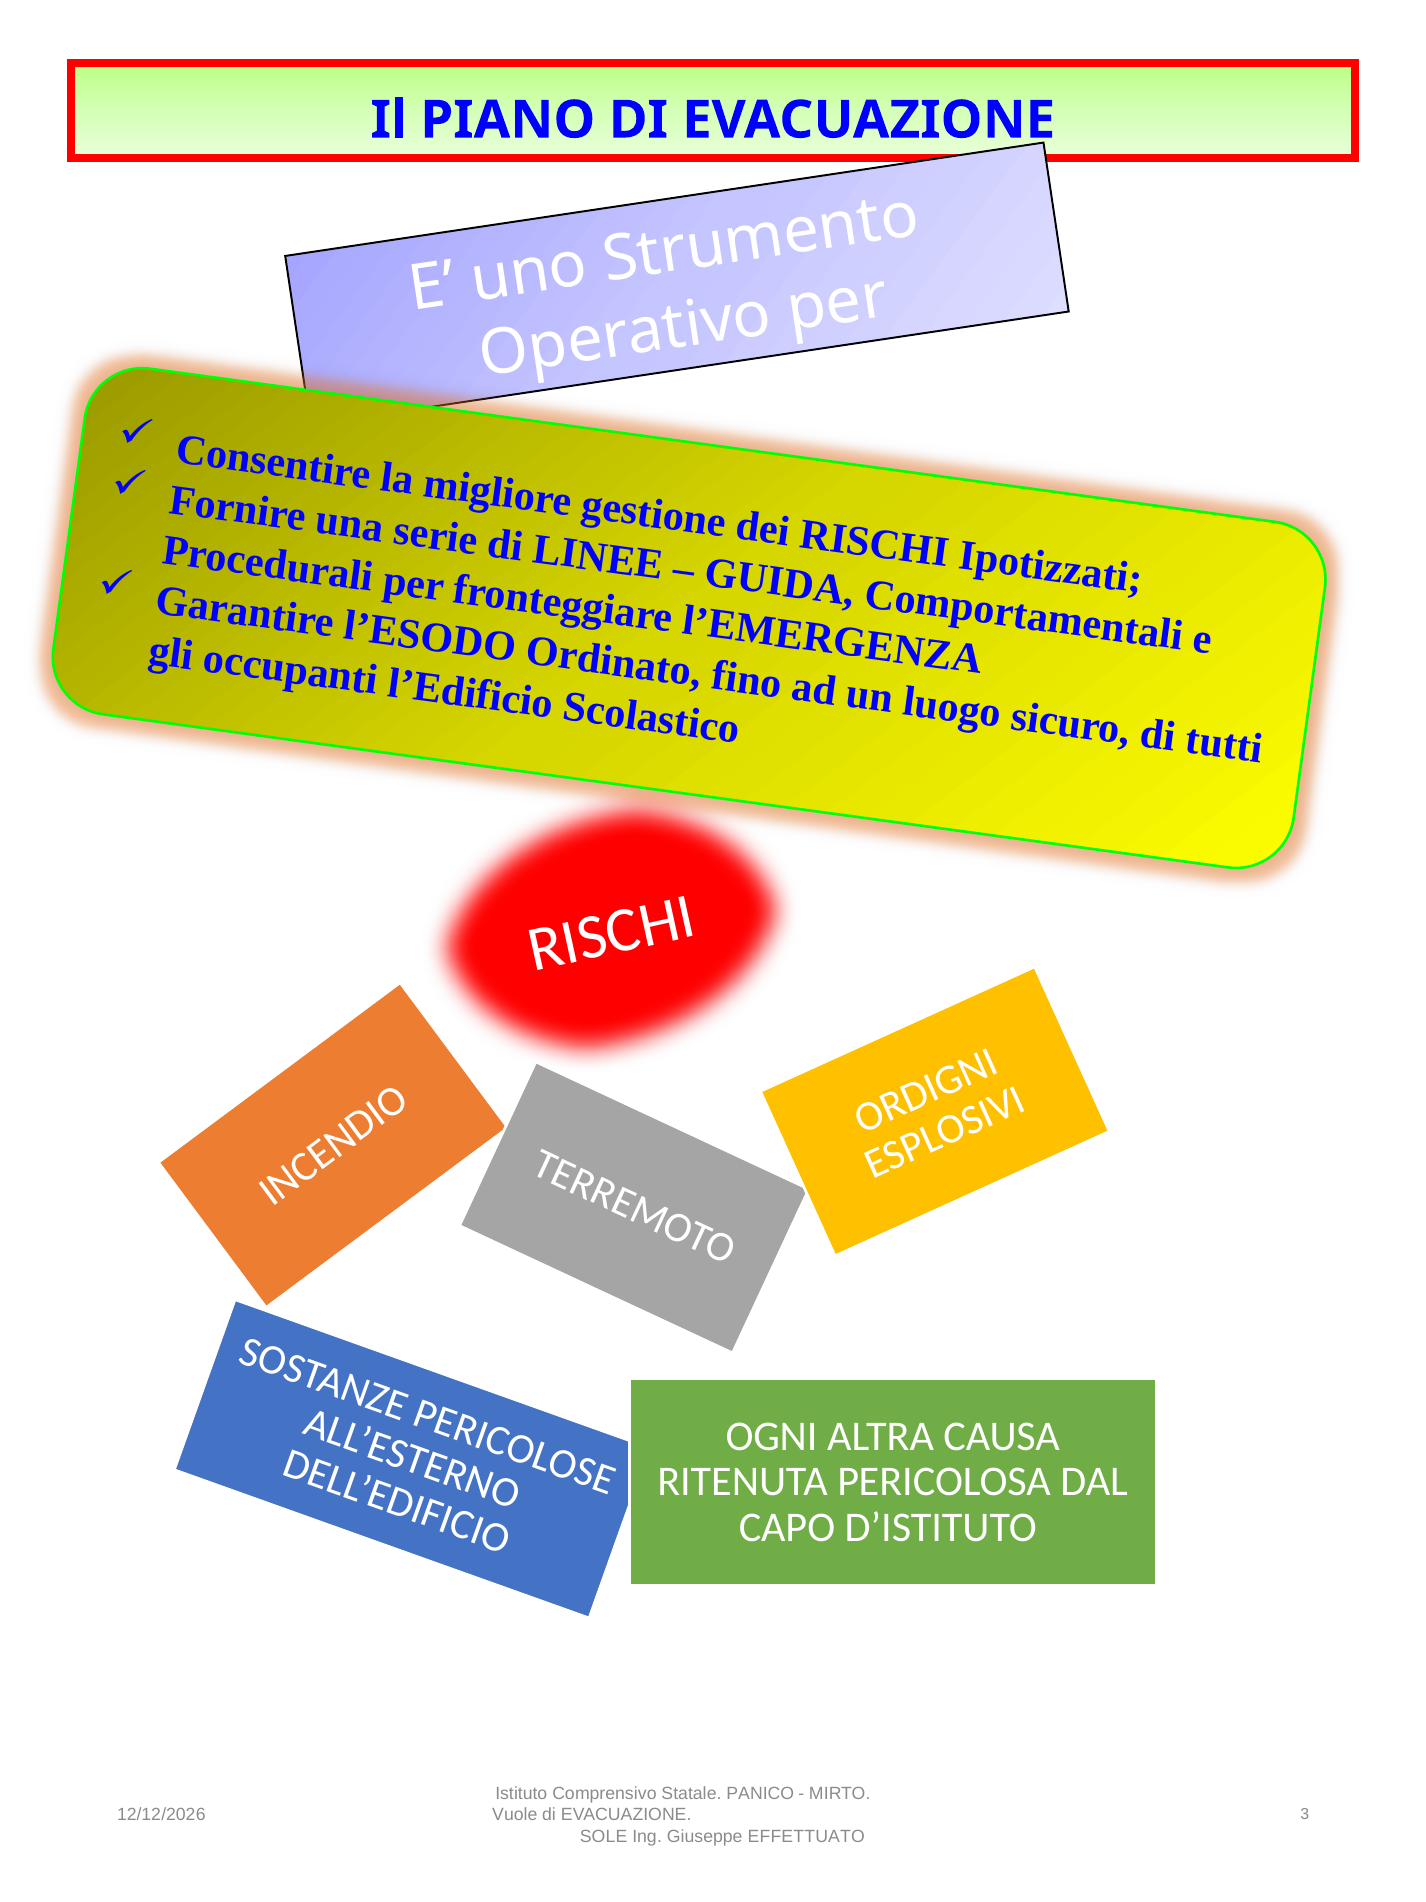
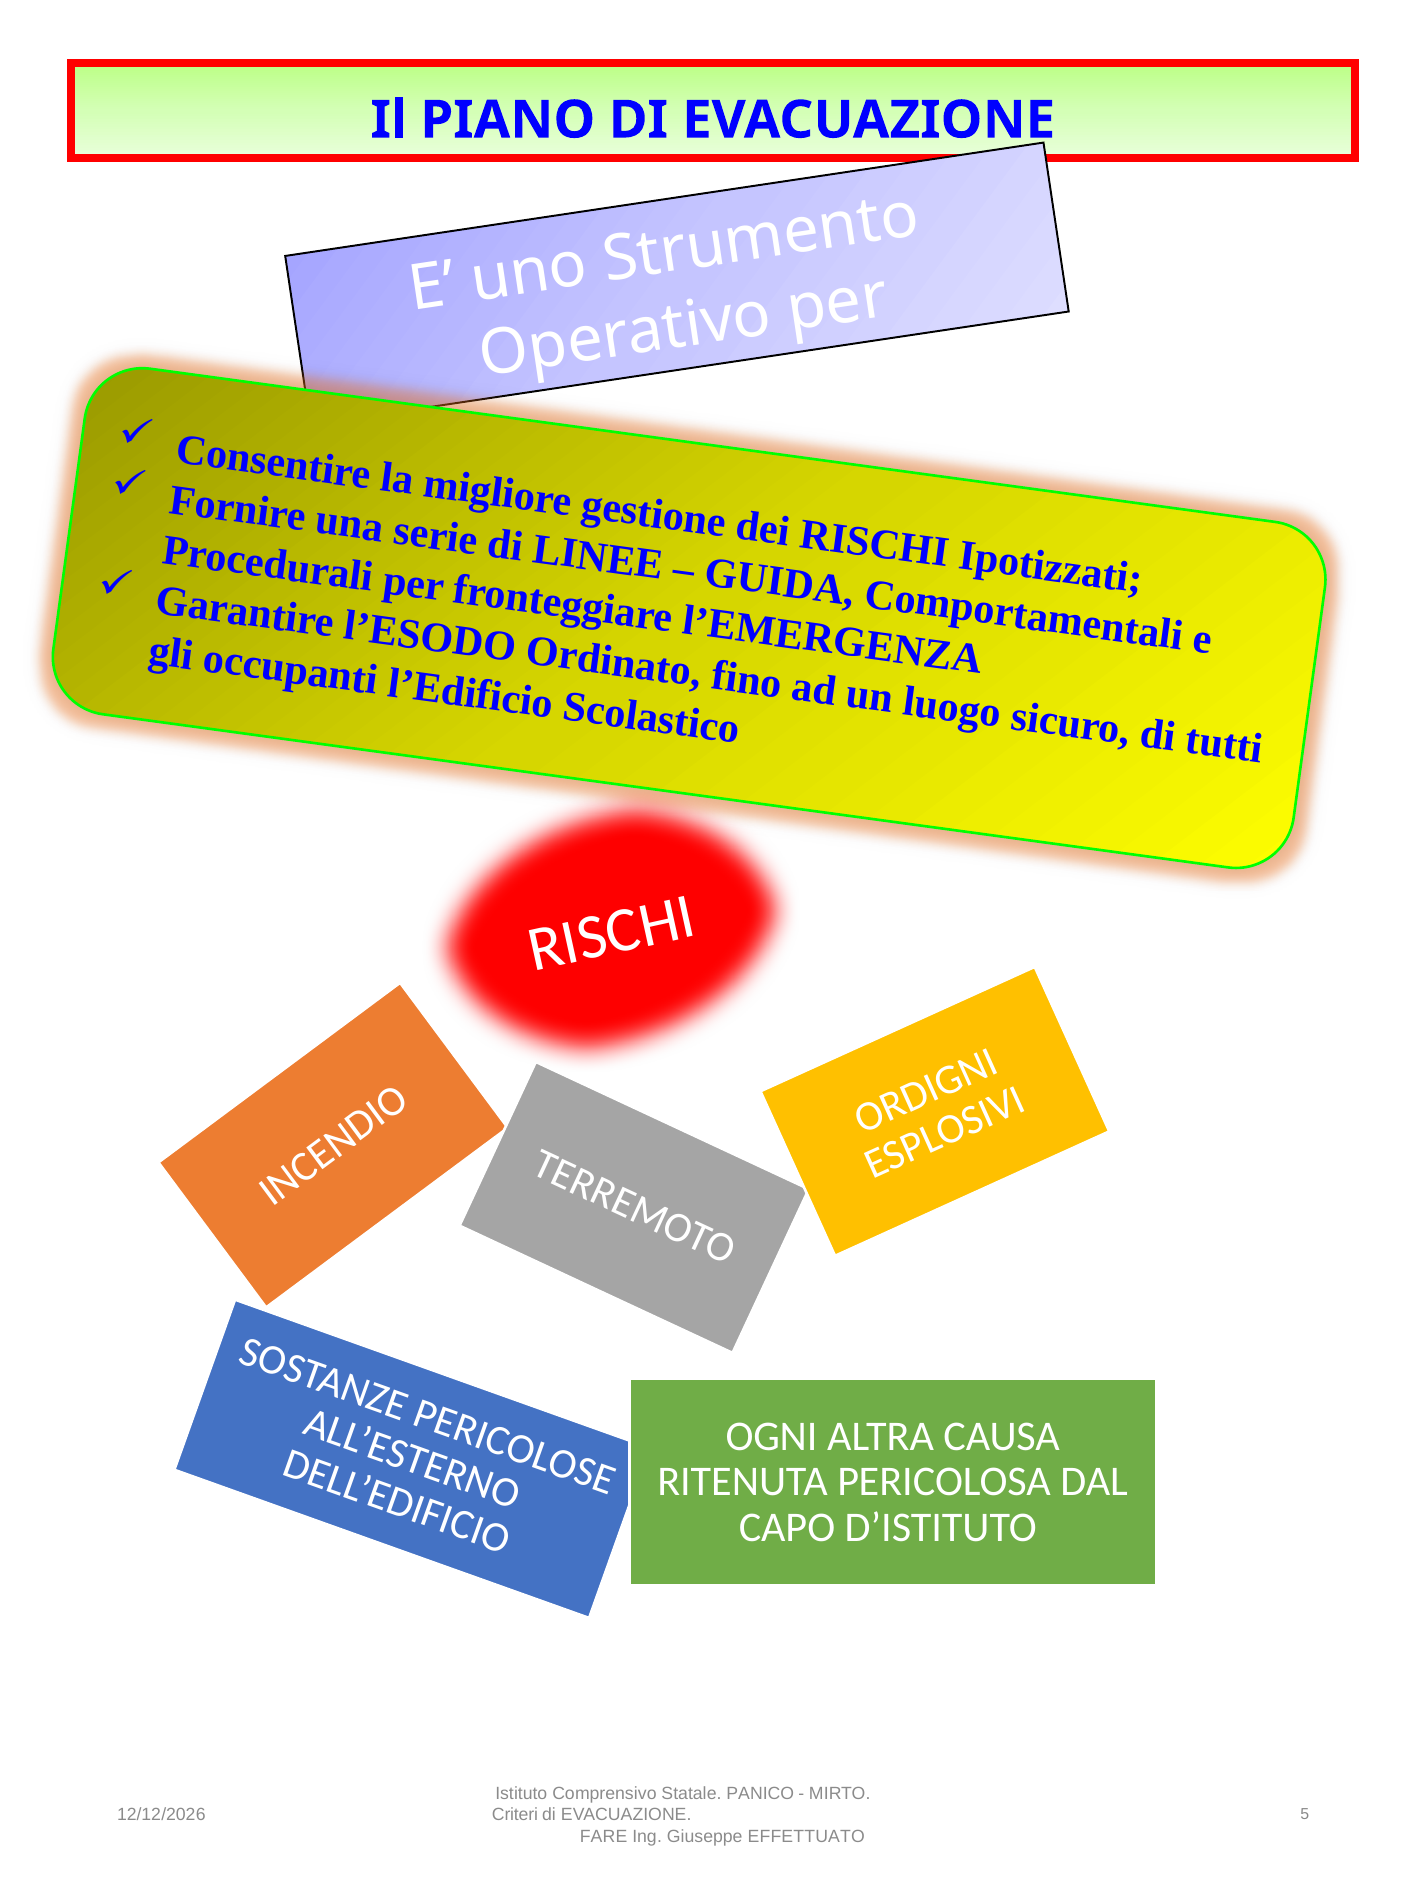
Vuole: Vuole -> Criteri (515, 1814)
3: 3 -> 5 (1305, 1814)
SOLE: SOLE -> FARE (604, 1836)
